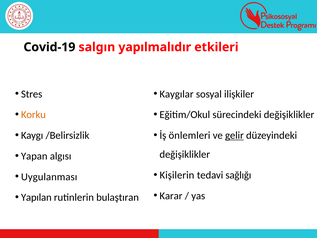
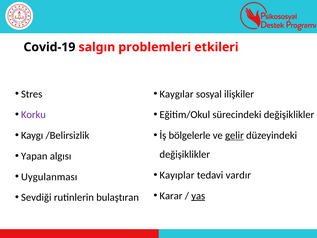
yapılmalıdır: yapılmalıdır -> problemleri (155, 47)
Korku colour: orange -> purple (33, 115)
önlemleri: önlemleri -> bölgelerle (190, 135)
Kişilerin: Kişilerin -> Kayıplar (177, 175)
sağlığı: sağlığı -> vardır (238, 175)
yas underline: none -> present (198, 196)
Yapılan: Yapılan -> Sevdiği (36, 197)
